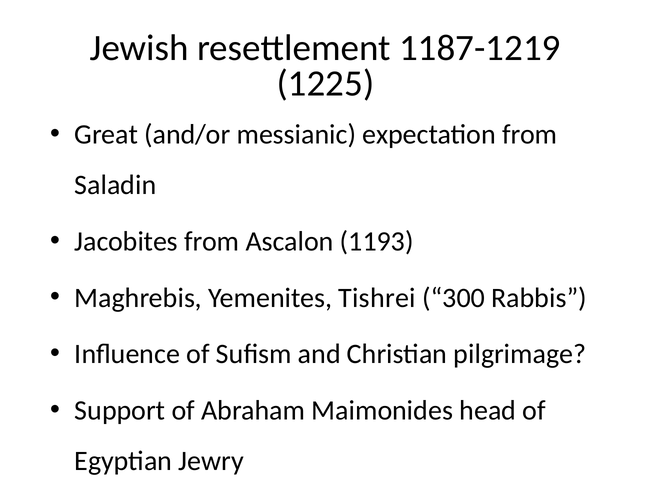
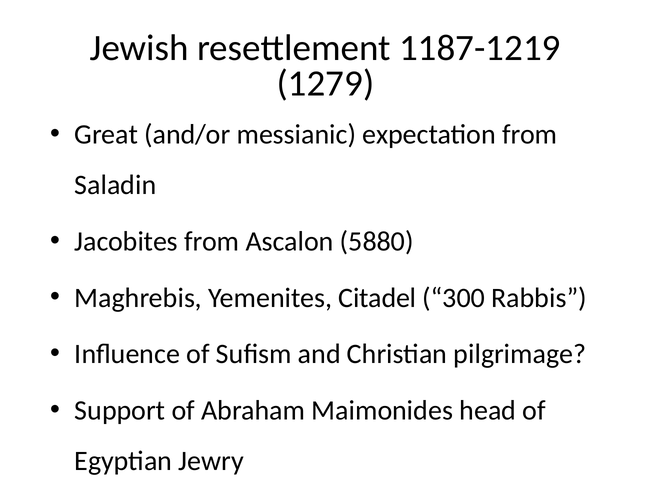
1225: 1225 -> 1279 (325, 84)
1193: 1193 -> 5880 (377, 241)
Tishrei: Tishrei -> Citadel (377, 297)
